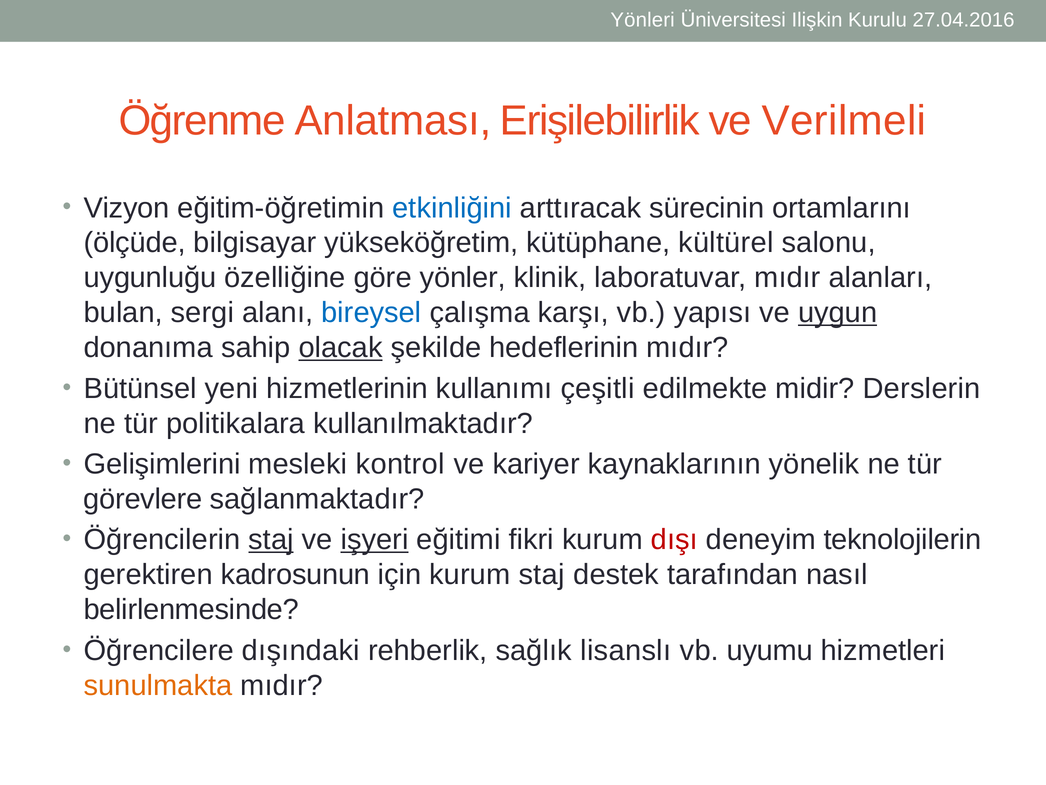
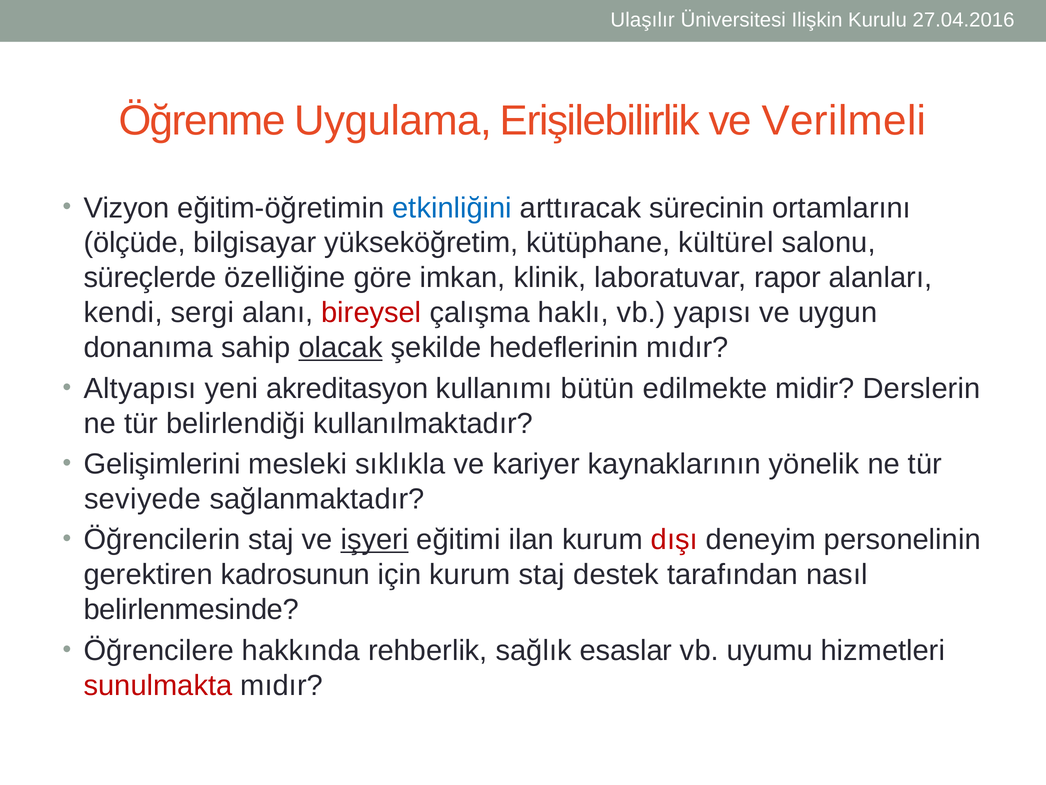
Yönleri: Yönleri -> Ulaşılır (643, 20)
Anlatması: Anlatması -> Uygulama (393, 121)
uygunluğu: uygunluğu -> süreçlerde (150, 278)
yönler: yönler -> imkan (463, 278)
laboratuvar mıdır: mıdır -> rapor (788, 278)
bulan: bulan -> kendi (123, 313)
bireysel colour: blue -> red (371, 313)
karşı: karşı -> haklı (573, 313)
uygun underline: present -> none (838, 313)
Bütünsel: Bütünsel -> Altyapısı (140, 388)
hizmetlerinin: hizmetlerinin -> akreditasyon (347, 388)
çeşitli: çeşitli -> bütün (598, 388)
politikalara: politikalara -> belirlendiği (236, 423)
kontrol: kontrol -> sıklıkla (400, 464)
görevlere: görevlere -> seviyede (143, 499)
staj underline: present -> none (271, 540)
fikri: fikri -> ilan (531, 540)
teknolojilerin: teknolojilerin -> personelinin (902, 540)
dışındaki: dışındaki -> hakkında (301, 650)
lisanslı: lisanslı -> esaslar (626, 650)
sunulmakta colour: orange -> red (158, 685)
